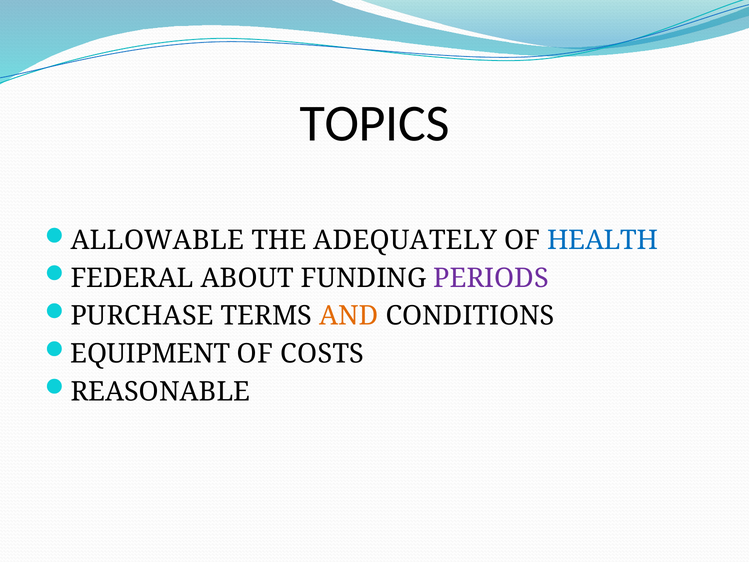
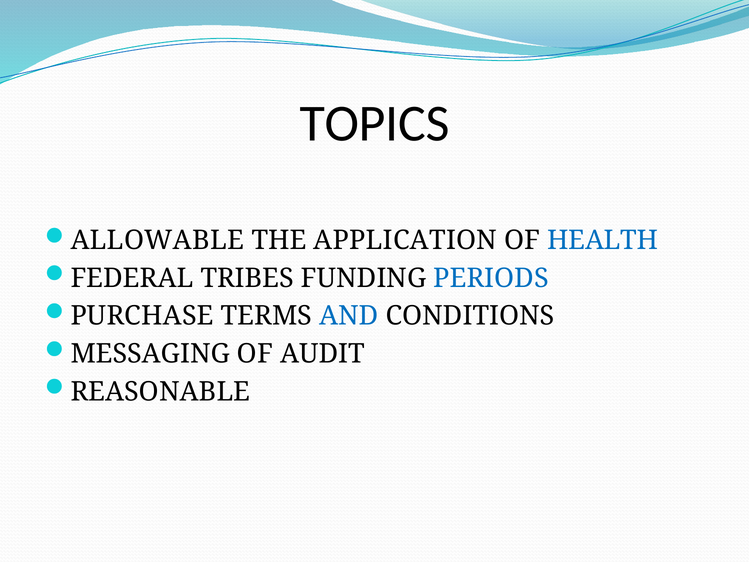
ADEQUATELY: ADEQUATELY -> APPLICATION (405, 240)
ABOUT: ABOUT -> TRIBES (247, 278)
PERIODS colour: purple -> blue (491, 278)
AND colour: orange -> blue (349, 316)
EQUIPMENT: EQUIPMENT -> MESSAGING (150, 354)
COSTS: COSTS -> AUDIT (322, 354)
